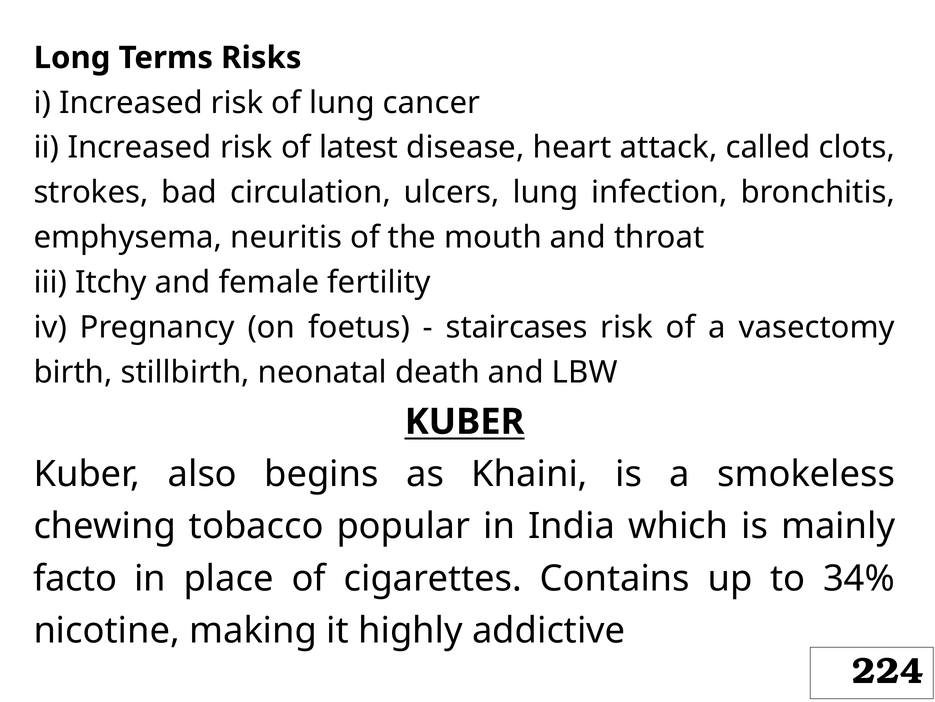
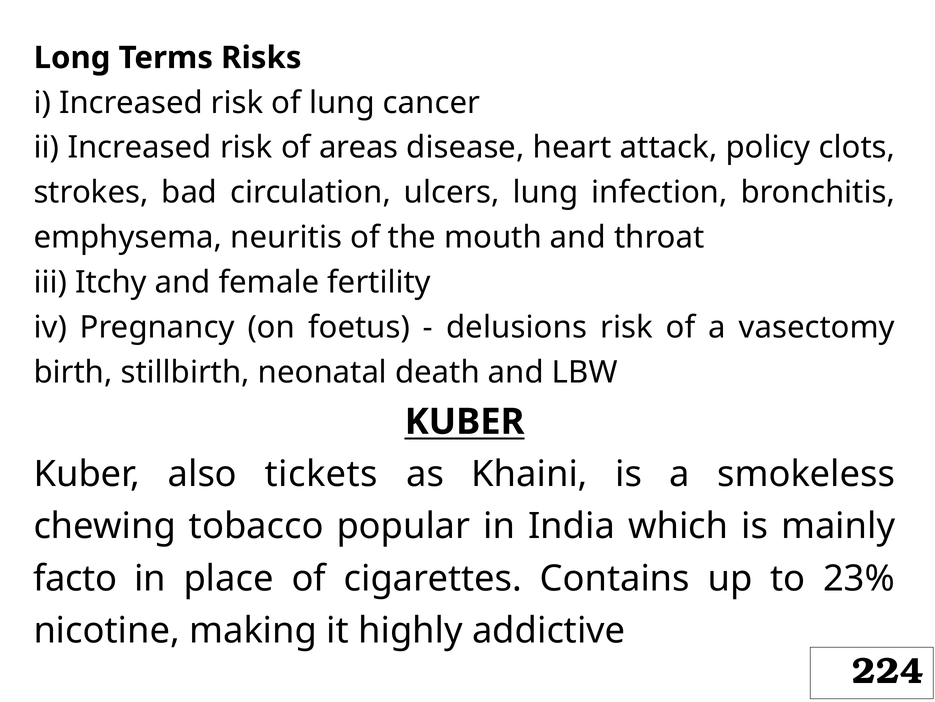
latest: latest -> areas (359, 147)
called: called -> policy (768, 147)
staircases: staircases -> delusions (517, 327)
begins: begins -> tickets (321, 474)
34%: 34% -> 23% (859, 578)
